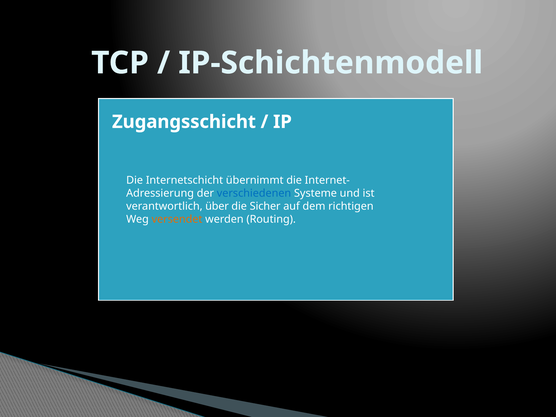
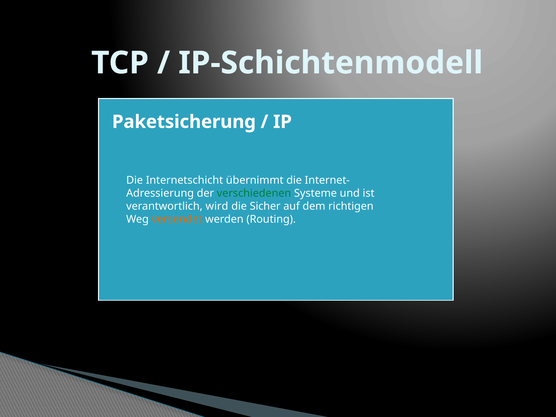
Zugangsschicht: Zugangsschicht -> Paketsicherung (184, 122)
verschiedenen colour: blue -> green (254, 193)
über: über -> wird (217, 206)
